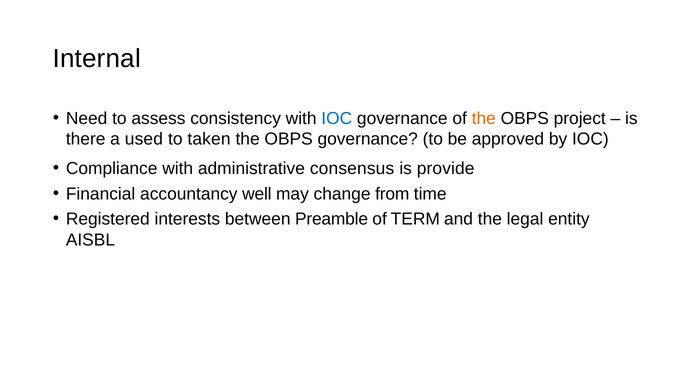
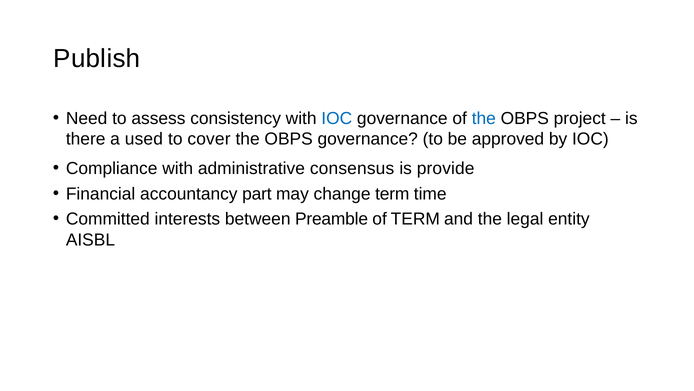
Internal: Internal -> Publish (97, 58)
the colour: orange -> blue (484, 118)
taken: taken -> cover (209, 139)
well: well -> part (257, 194)
change from: from -> term (392, 194)
Registered: Registered -> Committed (108, 219)
